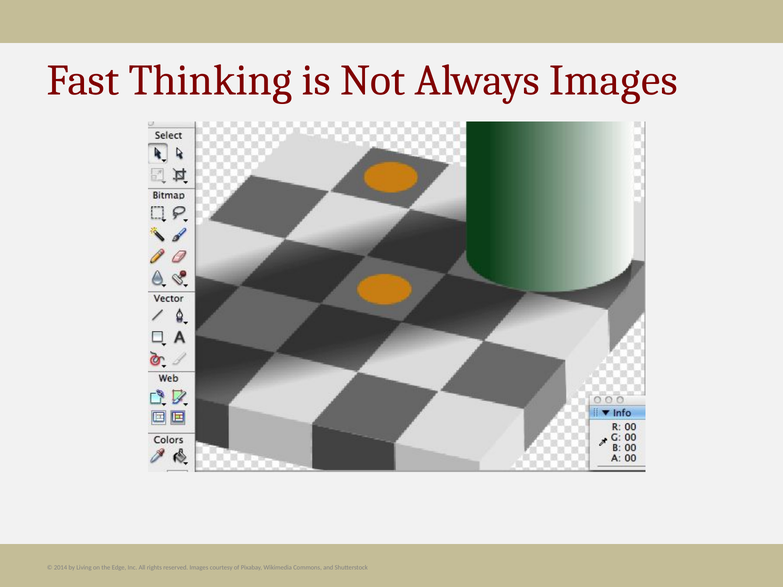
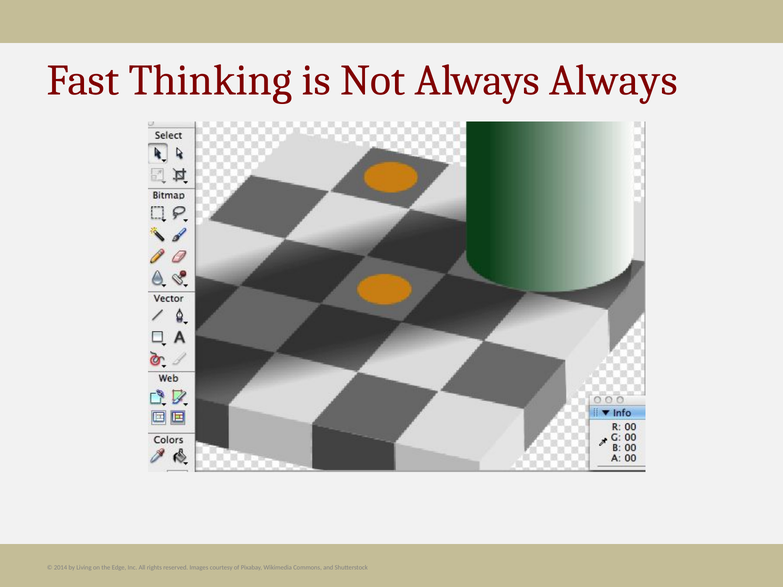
Always Images: Images -> Always (613, 80)
